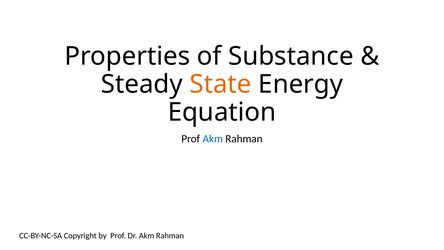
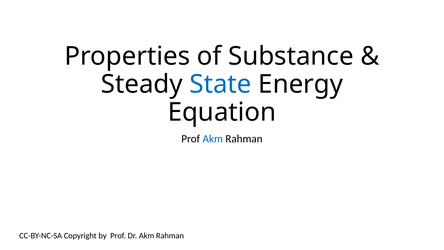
State colour: orange -> blue (221, 84)
